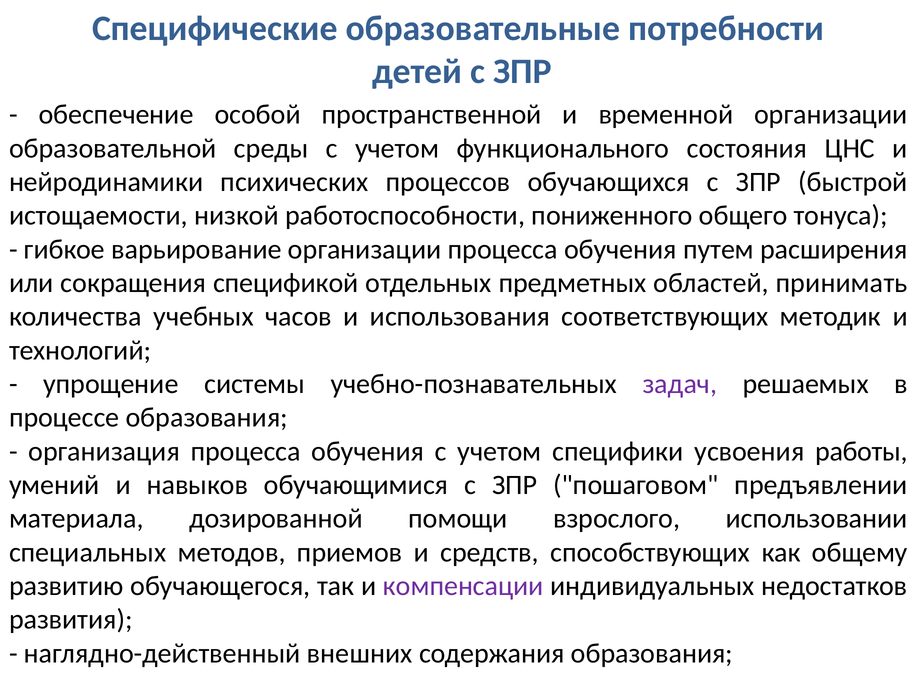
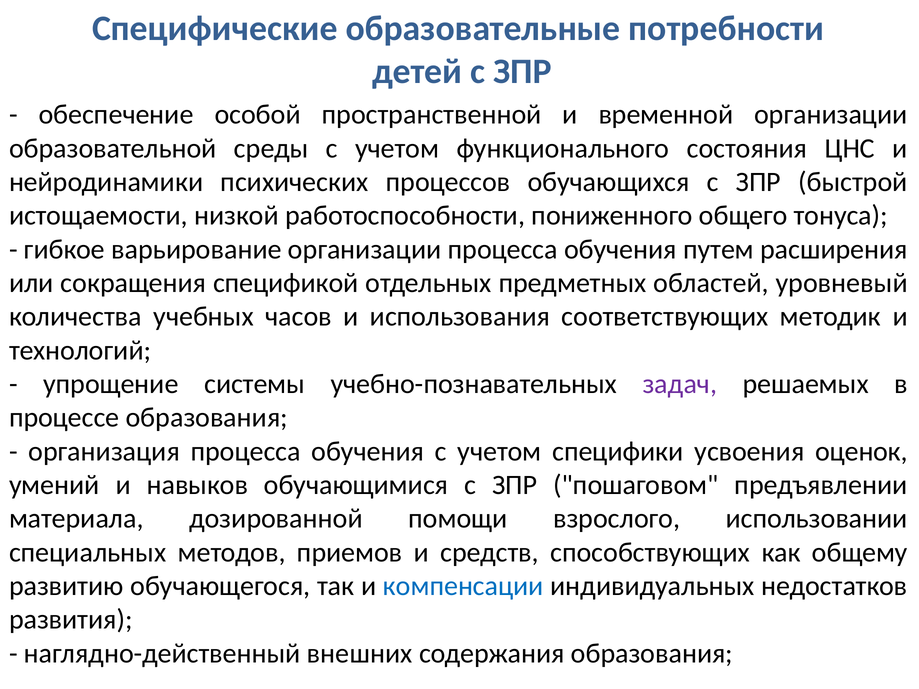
принимать: принимать -> уровневый (842, 283)
работы: работы -> оценок (861, 452)
компенсации colour: purple -> blue (463, 586)
